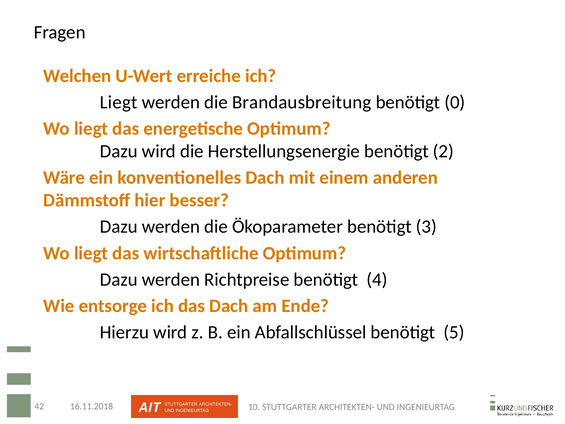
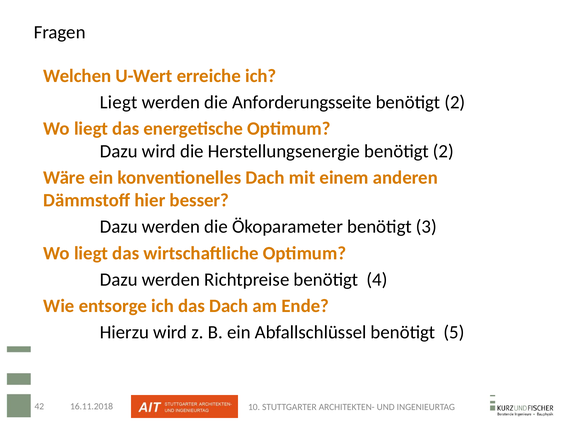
Brandausbreitung: Brandausbreitung -> Anforderungsseite (302, 102)
0: 0 -> 2 (455, 102)
